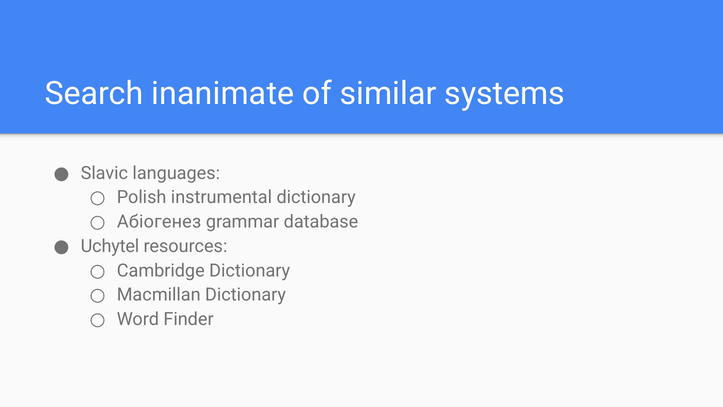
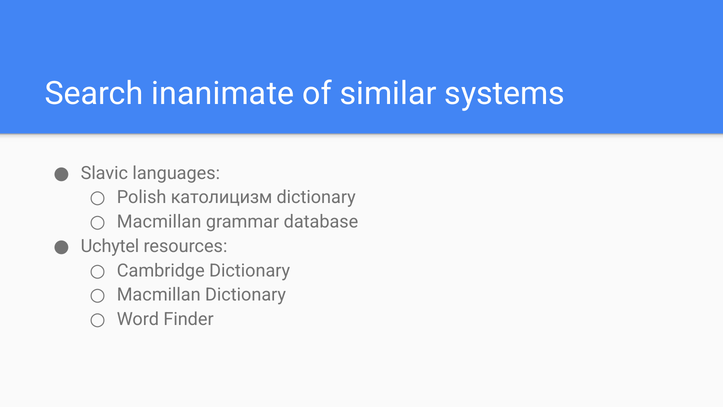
instrumental: instrumental -> католицизм (222, 197)
Абіогенез: Абіогенез -> Macmillan (159, 222)
